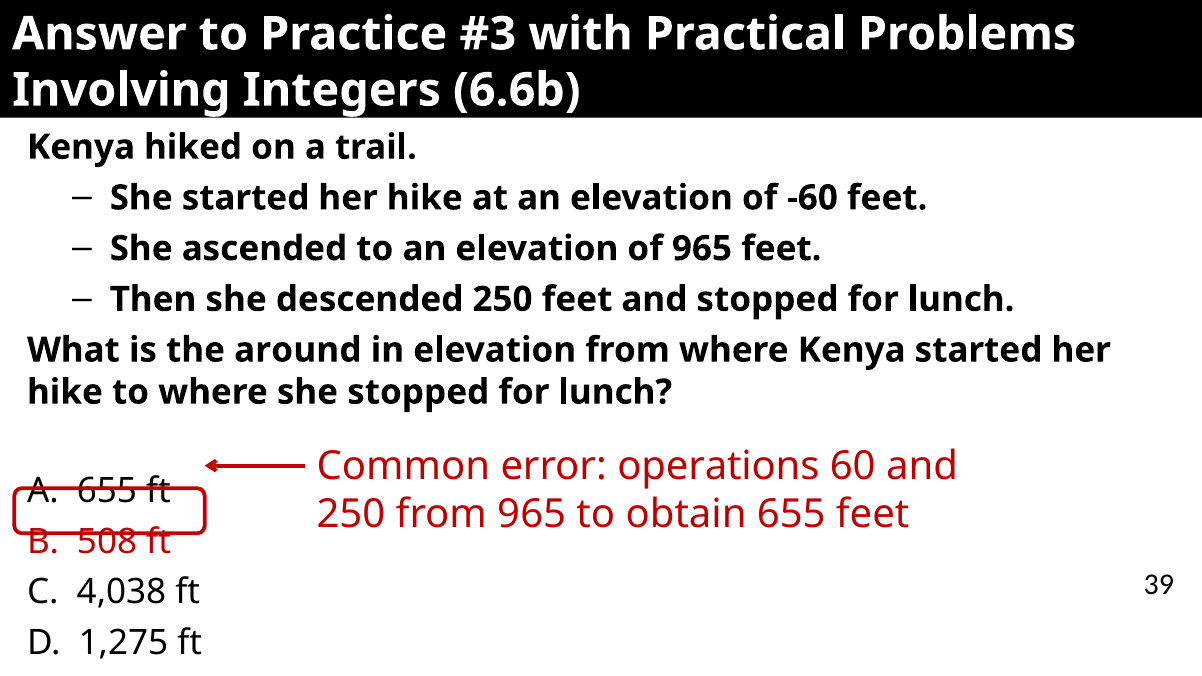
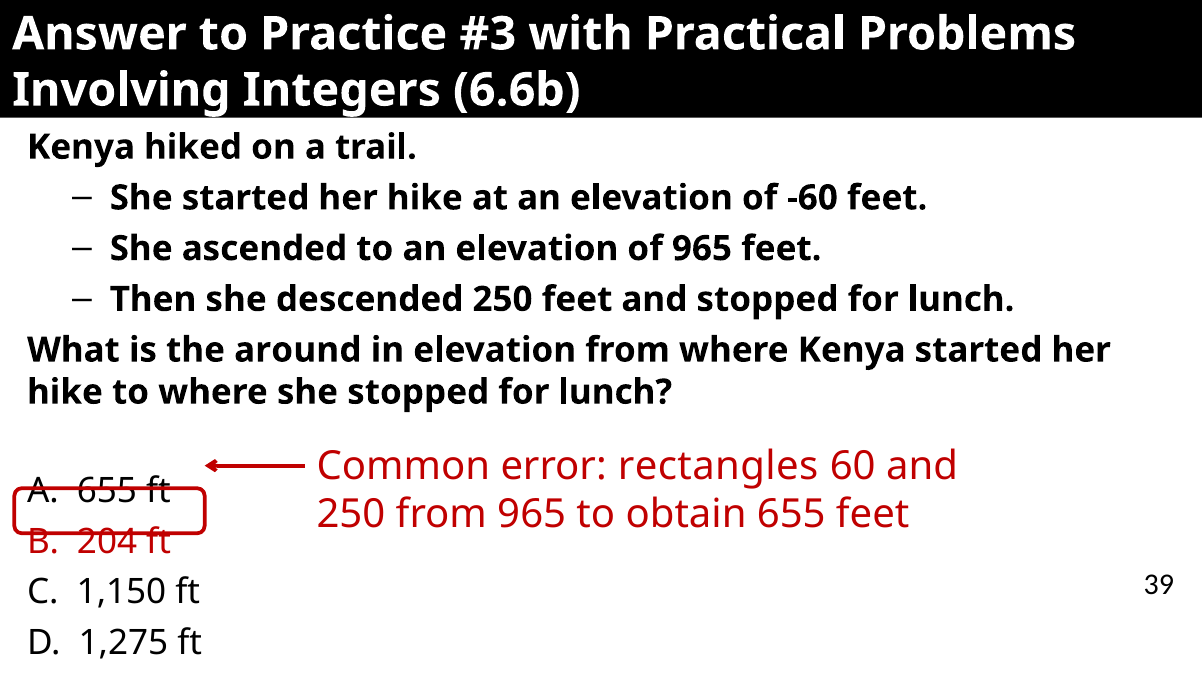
operations: operations -> rectangles (718, 466)
508: 508 -> 204 (107, 542)
4,038: 4,038 -> 1,150 (122, 592)
